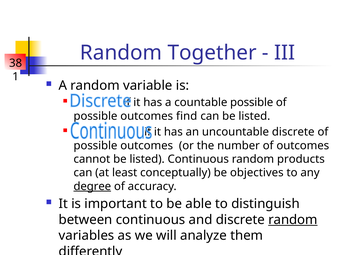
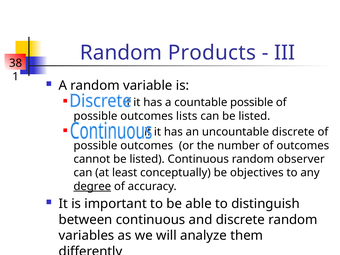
Together: Together -> Products (212, 53)
find: find -> lists (187, 116)
products: products -> observer (301, 159)
random underline: present -> none (293, 220)
